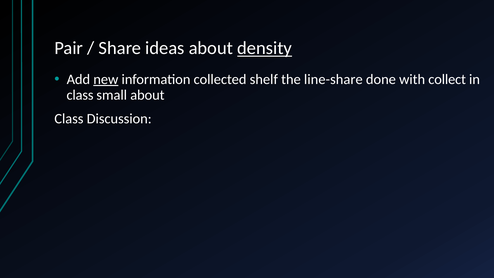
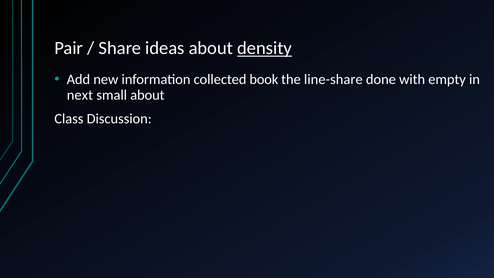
new underline: present -> none (106, 79)
shelf: shelf -> book (264, 79)
collect: collect -> empty (447, 79)
class: class -> next (80, 95)
